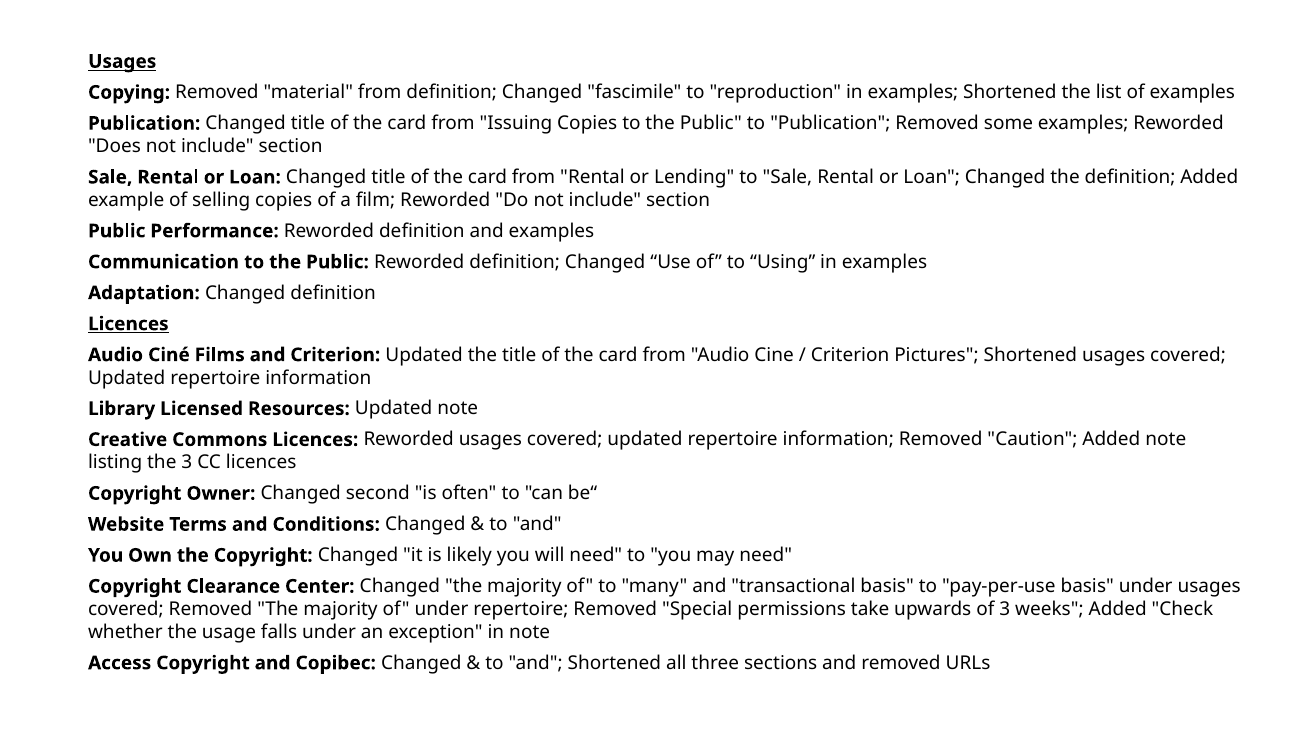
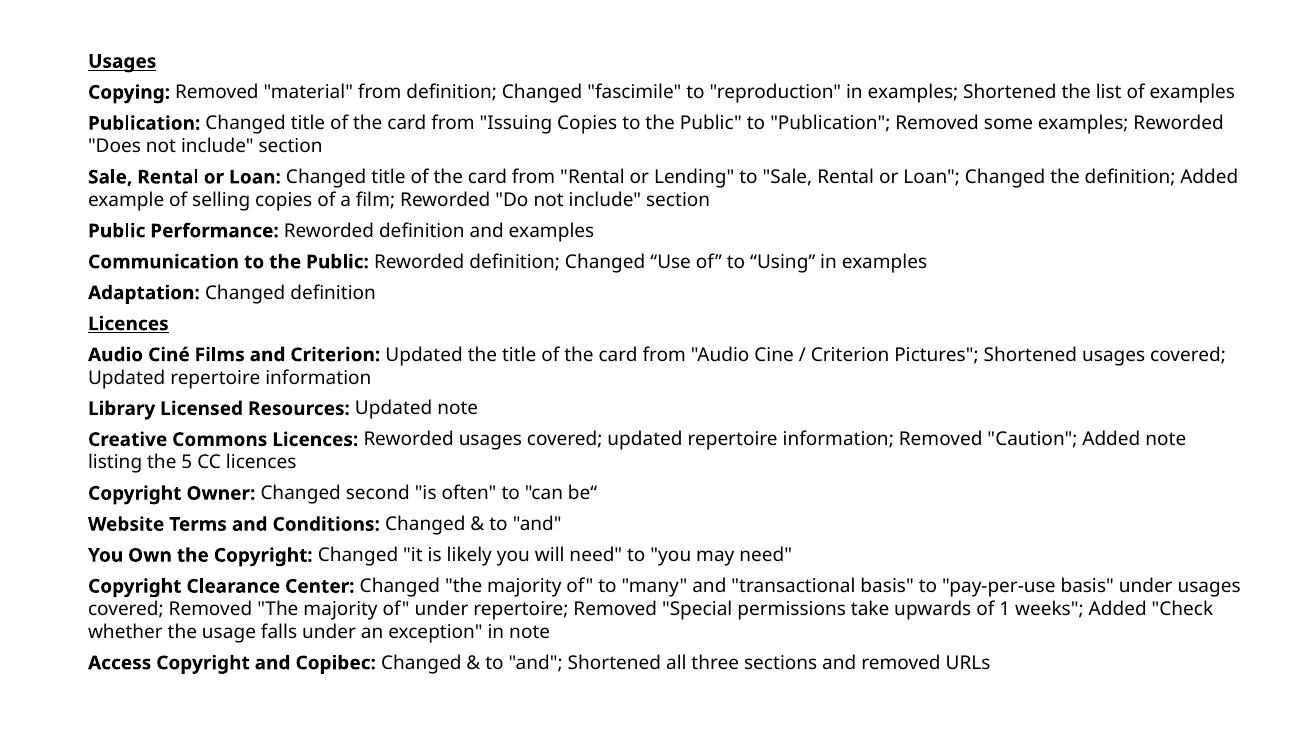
the 3: 3 -> 5 (187, 462)
of 3: 3 -> 1 (1005, 609)
